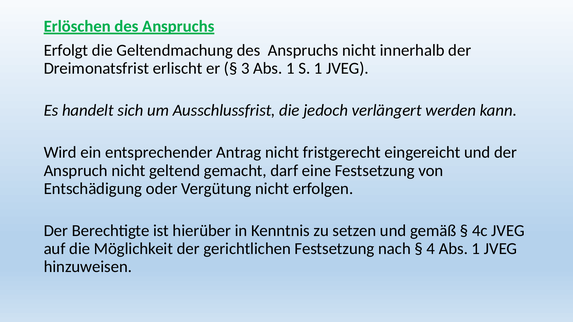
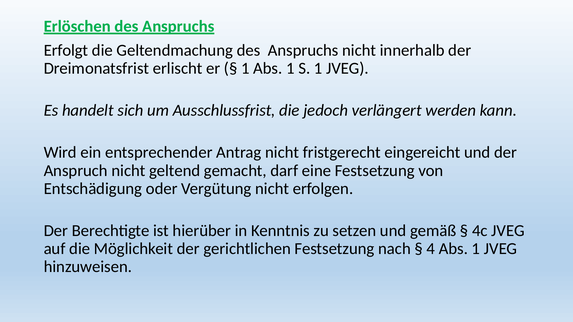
3: 3 -> 1 (245, 68)
